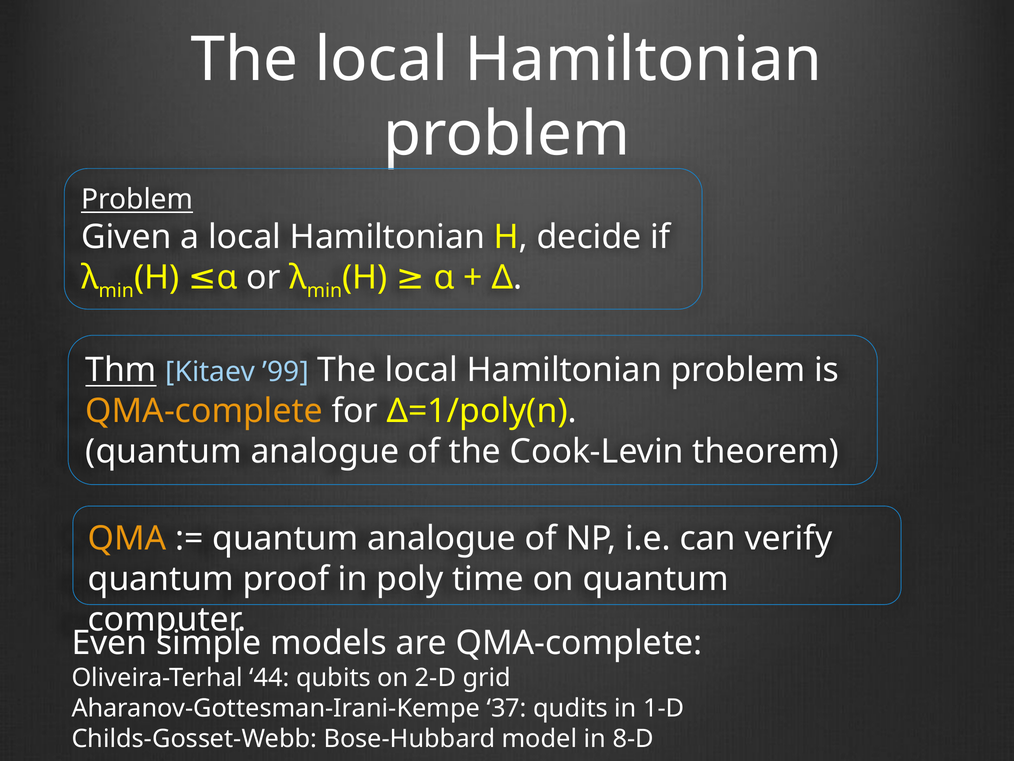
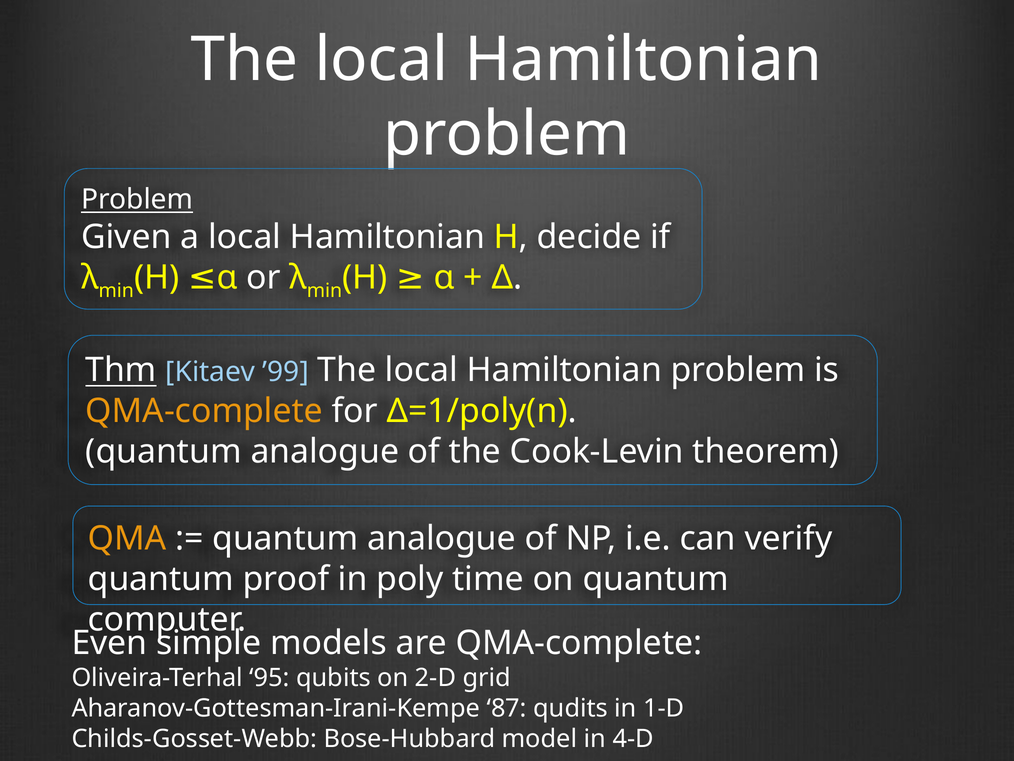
44: 44 -> 95 (270, 677)
37: 37 -> 87 (507, 708)
8-D: 8-D -> 4-D (633, 738)
